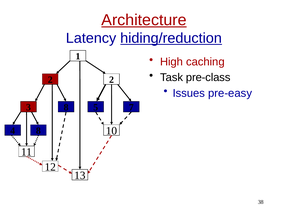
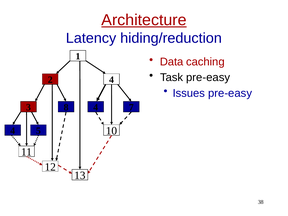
hiding/reduction underline: present -> none (171, 38)
High: High -> Data (172, 62)
Task pre-class: pre-class -> pre-easy (208, 77)
2 2: 2 -> 4 (112, 80)
8 5: 5 -> 4 (96, 107)
4 8: 8 -> 5 (38, 131)
